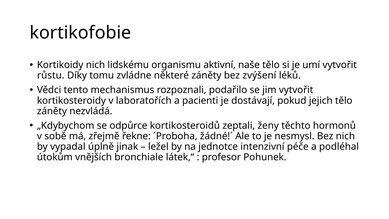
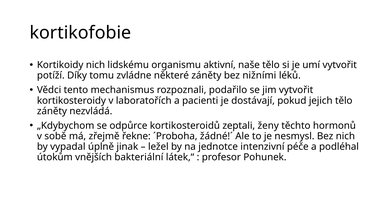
růstu: růstu -> potíží (51, 75)
zvýšení: zvýšení -> nižními (259, 75)
bronchiale: bronchiale -> bakteriální (139, 157)
